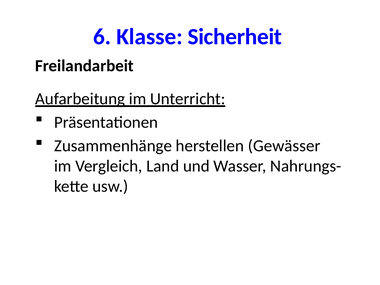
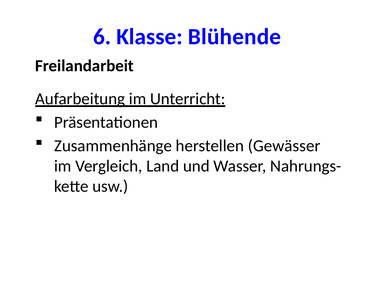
Sicherheit: Sicherheit -> Blühende (235, 37)
